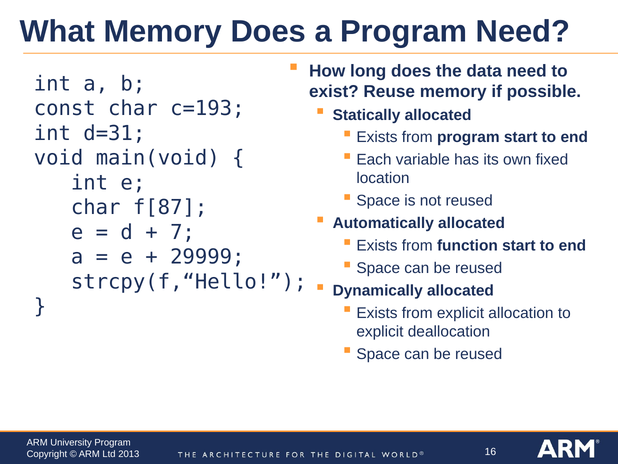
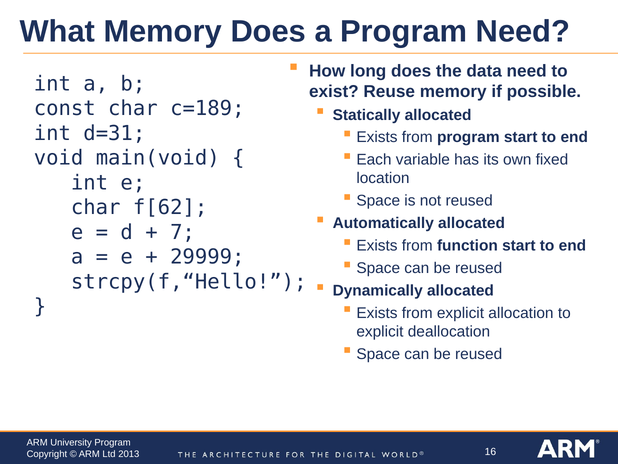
c=193: c=193 -> c=189 (207, 109)
f[87: f[87 -> f[62 (170, 207)
